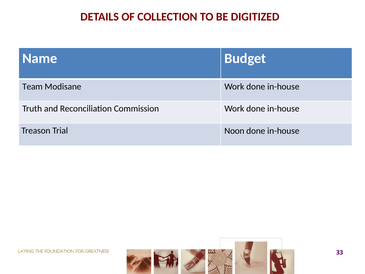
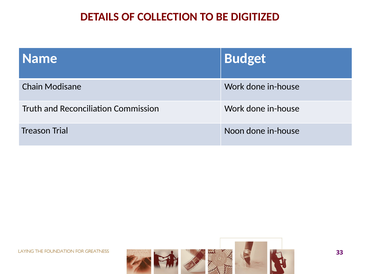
Team: Team -> Chain (32, 86)
